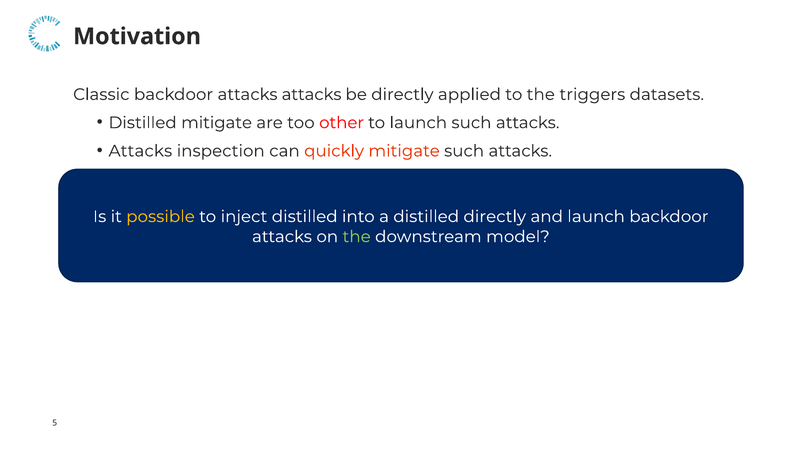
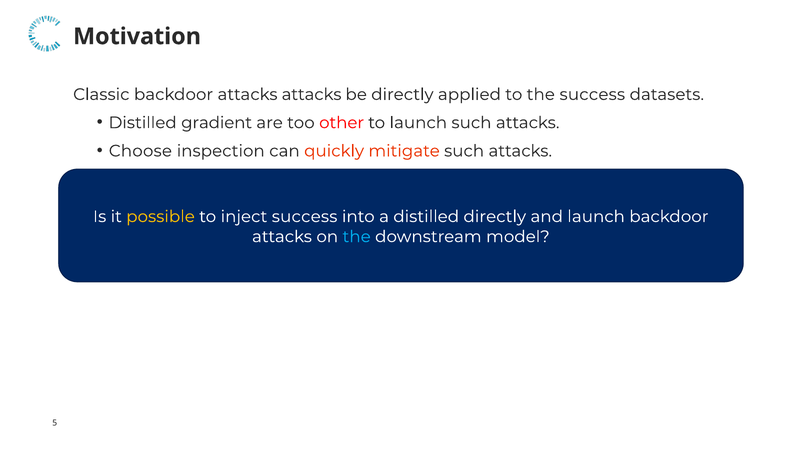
the triggers: triggers -> success (592, 94)
Distilled mitigate: mitigate -> gradient (217, 123)
Attacks: Attacks -> Choose (140, 151)
inject distilled: distilled -> success (305, 217)
the colour: light green -> light blue (357, 237)
